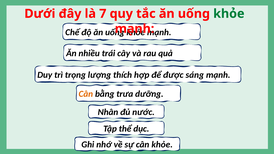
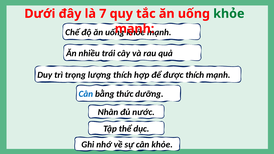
được sáng: sáng -> thích (195, 75)
Cân colour: orange -> blue (86, 94)
trưa: trưa -> thức (125, 94)
